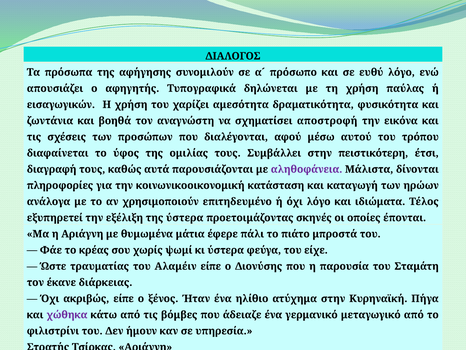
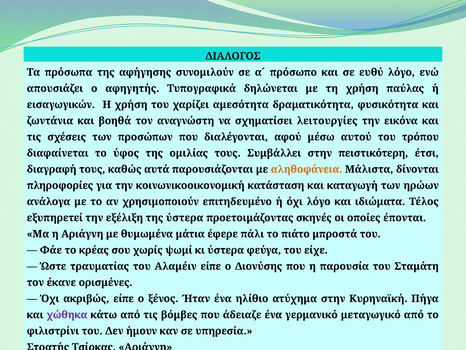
αποστροφή: αποστροφή -> λειτουργίες (327, 121)
αληθοφάνεια colour: purple -> orange (307, 169)
διάρκειας: διάρκειας -> ορισμένες (106, 282)
